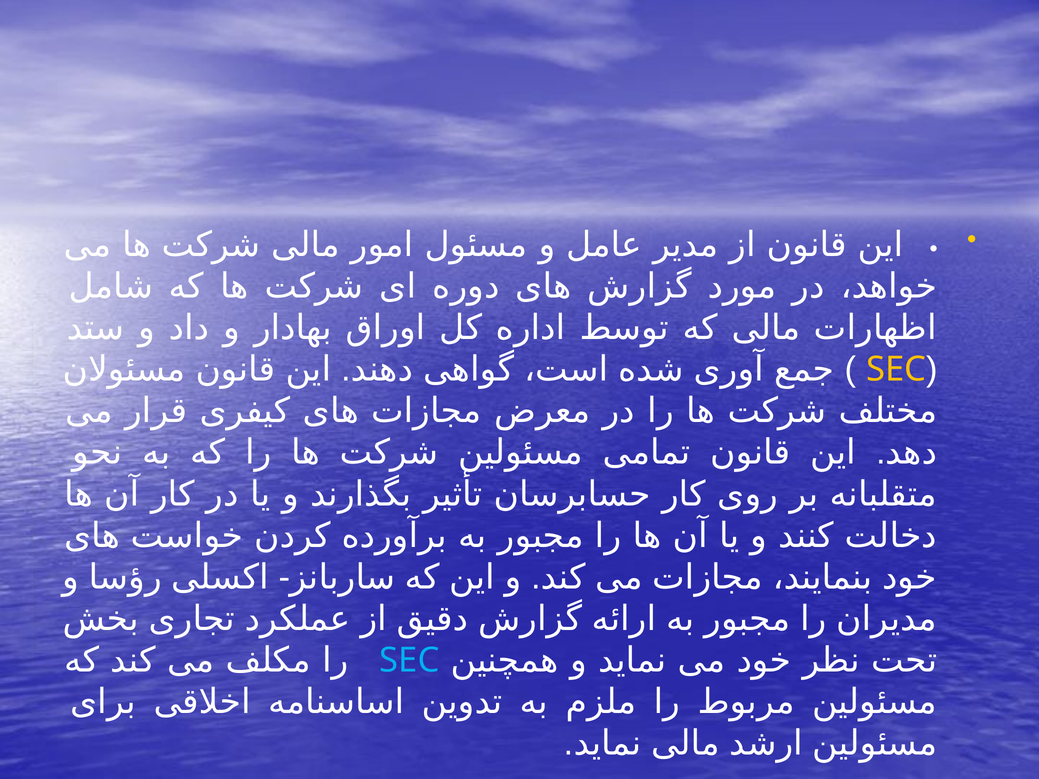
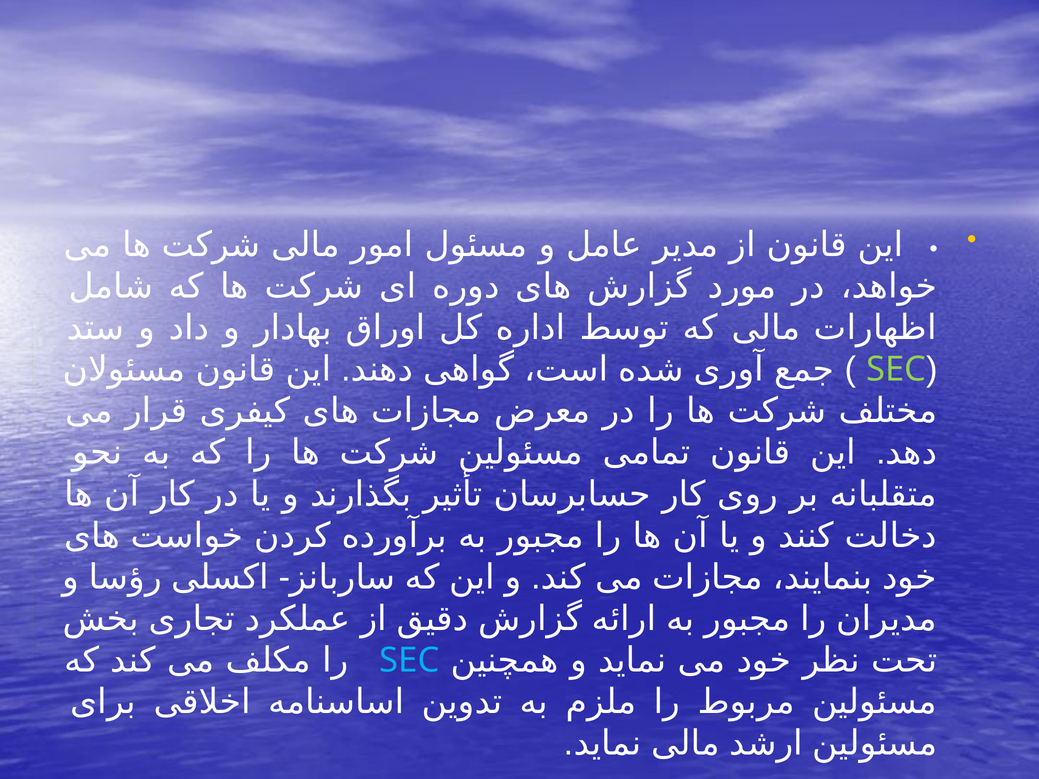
SEC colour: yellow -> light green (896, 370)
